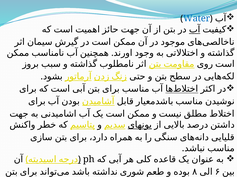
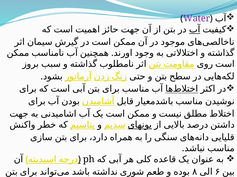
Water colour: blue -> purple (197, 18)
